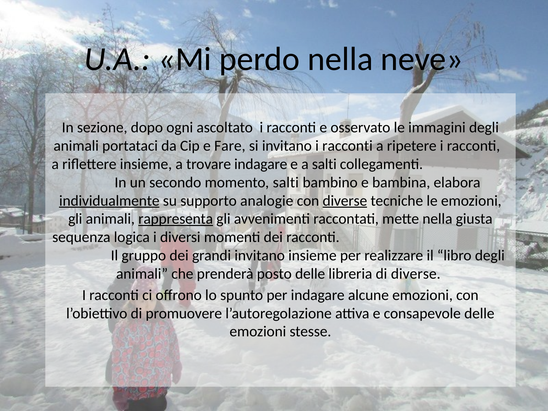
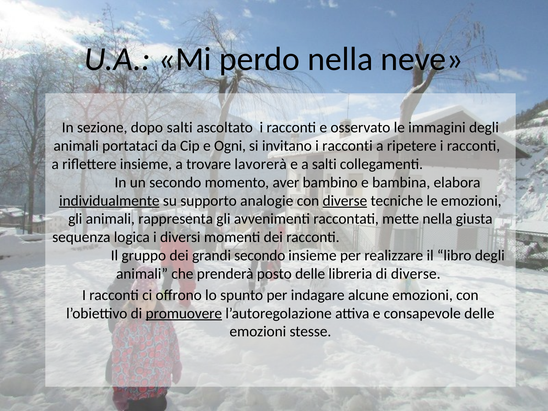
dopo ogni: ogni -> salti (180, 128)
Fare: Fare -> Ogni (230, 146)
trovare indagare: indagare -> lavorerà (261, 164)
momento salti: salti -> aver (286, 182)
rappresenta underline: present -> none (176, 219)
grandi invitano: invitano -> secondo (260, 255)
promuovere underline: none -> present (184, 313)
